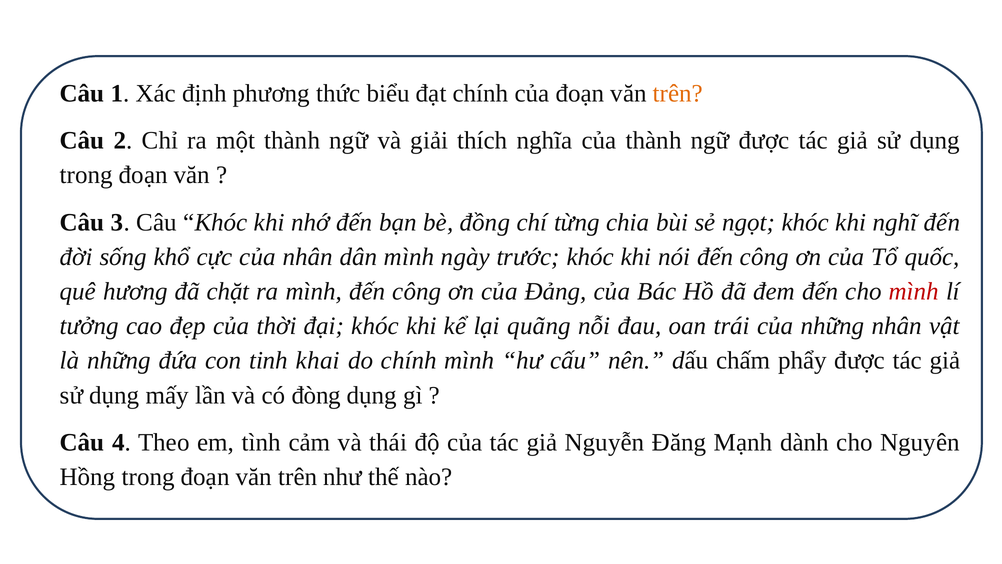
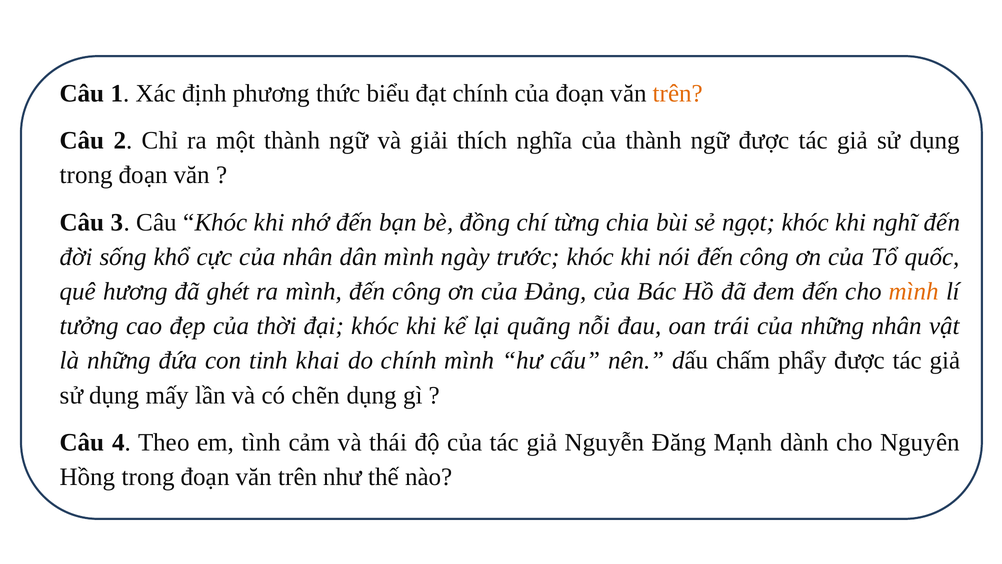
chặt: chặt -> ghét (228, 291)
mình colour: red -> orange (914, 291)
đòng: đòng -> chẽn (316, 395)
